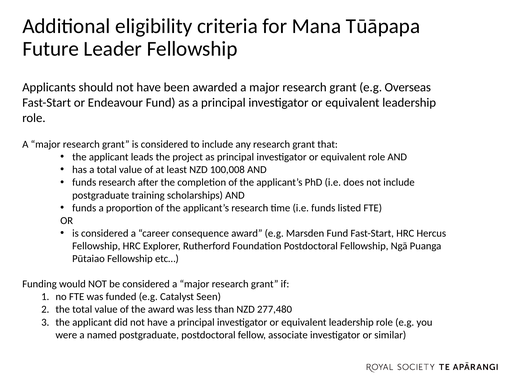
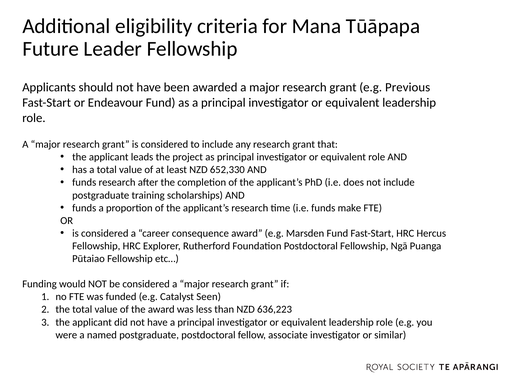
Overseas: Overseas -> Previous (408, 87)
100,008: 100,008 -> 652,330 (227, 170)
listed: listed -> make (349, 208)
277,480: 277,480 -> 636,223 (275, 309)
